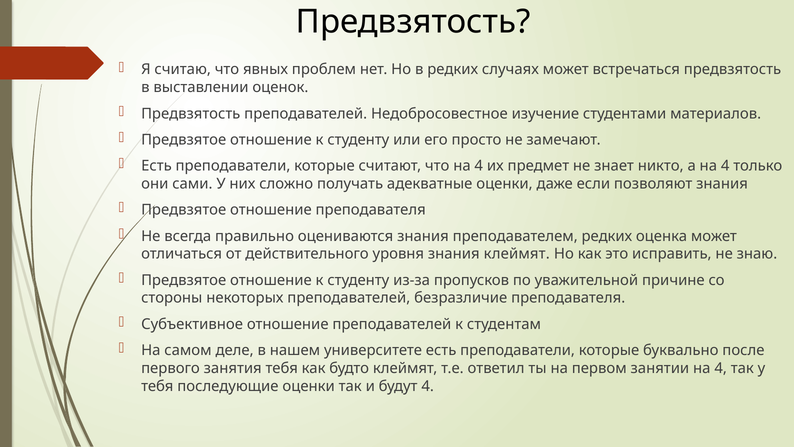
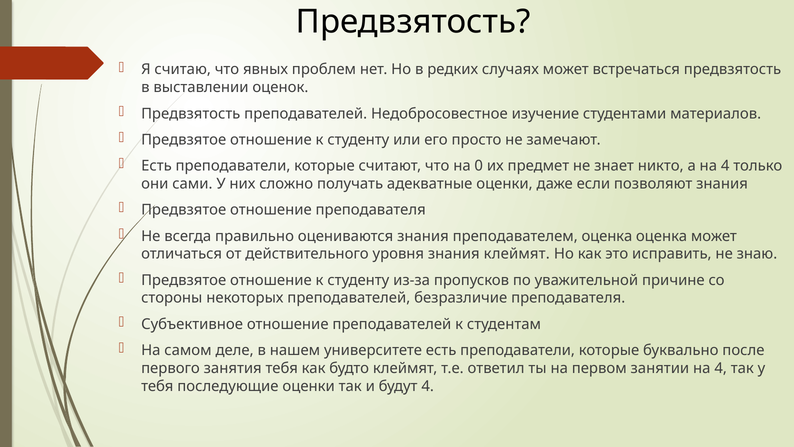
что на 4: 4 -> 0 (479, 166)
преподавателем редких: редких -> оценка (607, 236)
